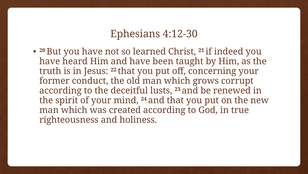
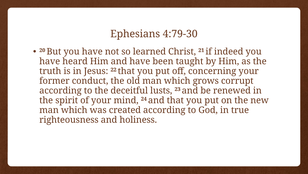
4:12-30: 4:12-30 -> 4:79-30 (180, 34)
